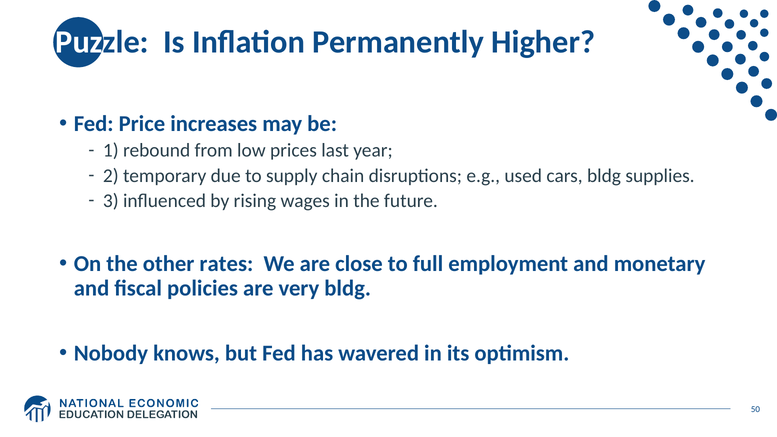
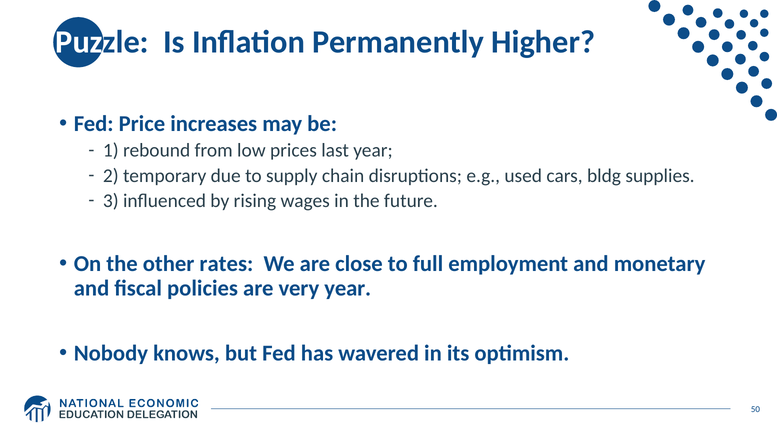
very bldg: bldg -> year (348, 288)
